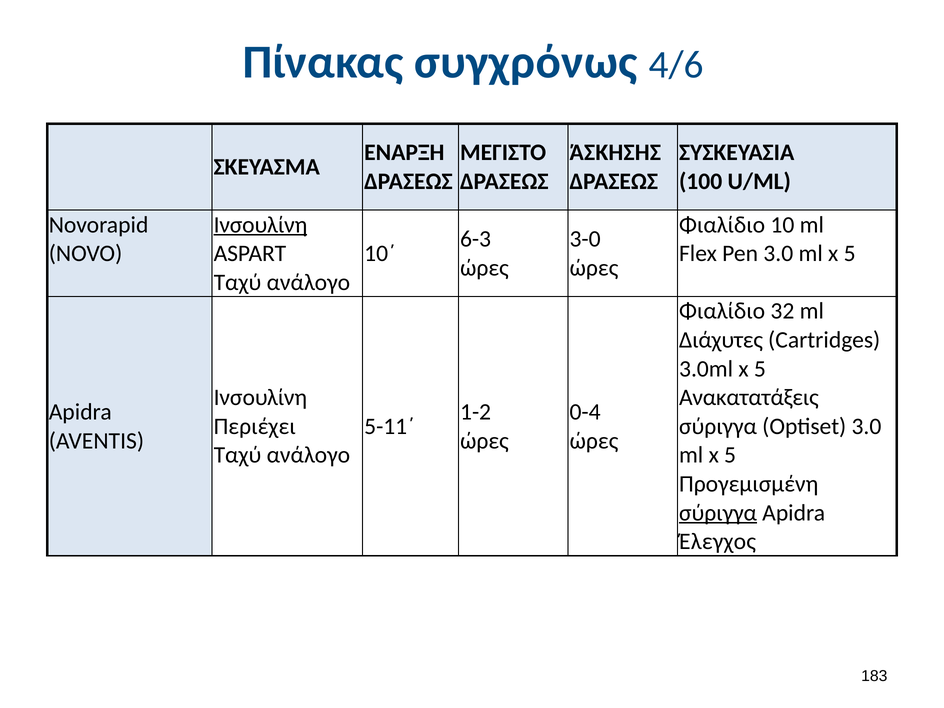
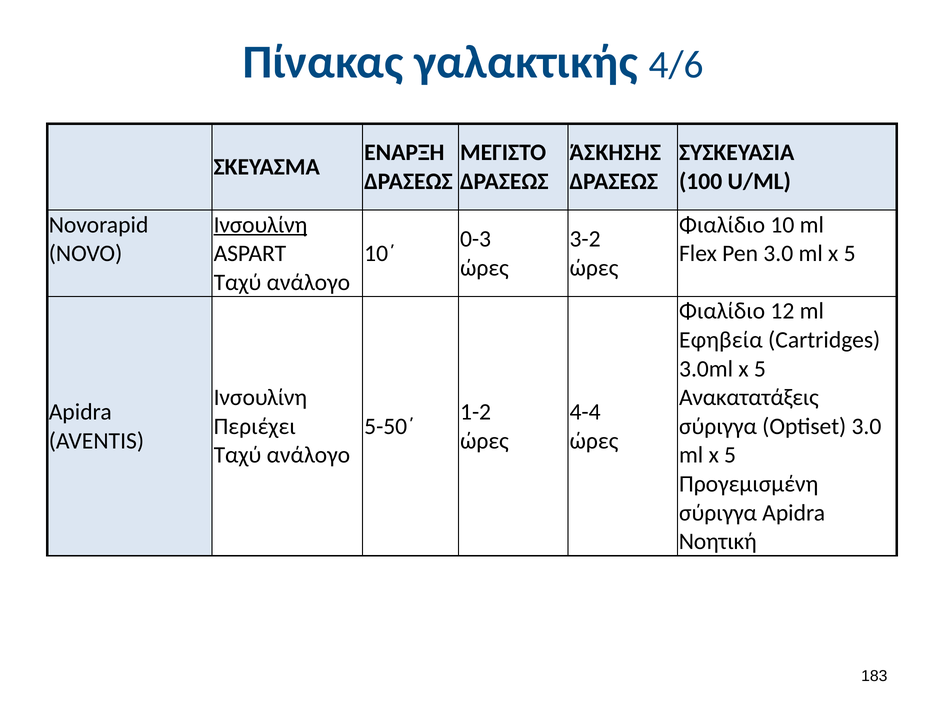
συγχρόνως: συγχρόνως -> γαλακτικής (526, 62)
6-3: 6-3 -> 0-3 (476, 239)
3-0: 3-0 -> 3-2 (585, 239)
32: 32 -> 12 (782, 311)
Διάχυτες: Διάχυτες -> Εφηβεία (721, 340)
0-4: 0-4 -> 4-4 (585, 412)
5-11΄: 5-11΄ -> 5-50΄ (389, 426)
σύριγγα underline: present -> none (718, 513)
Έλεγχος: Έλεγχος -> Νοητική (718, 542)
